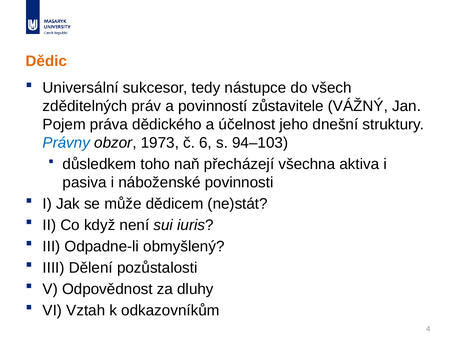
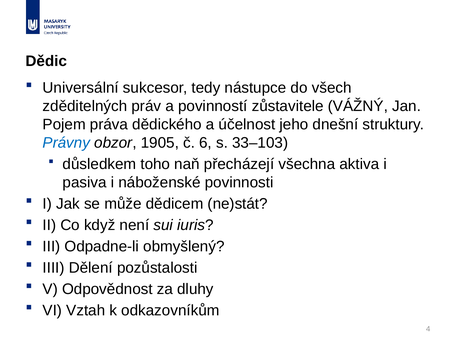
Dědic colour: orange -> black (46, 61)
1973: 1973 -> 1905 (160, 143)
94–103: 94–103 -> 33–103 (260, 143)
